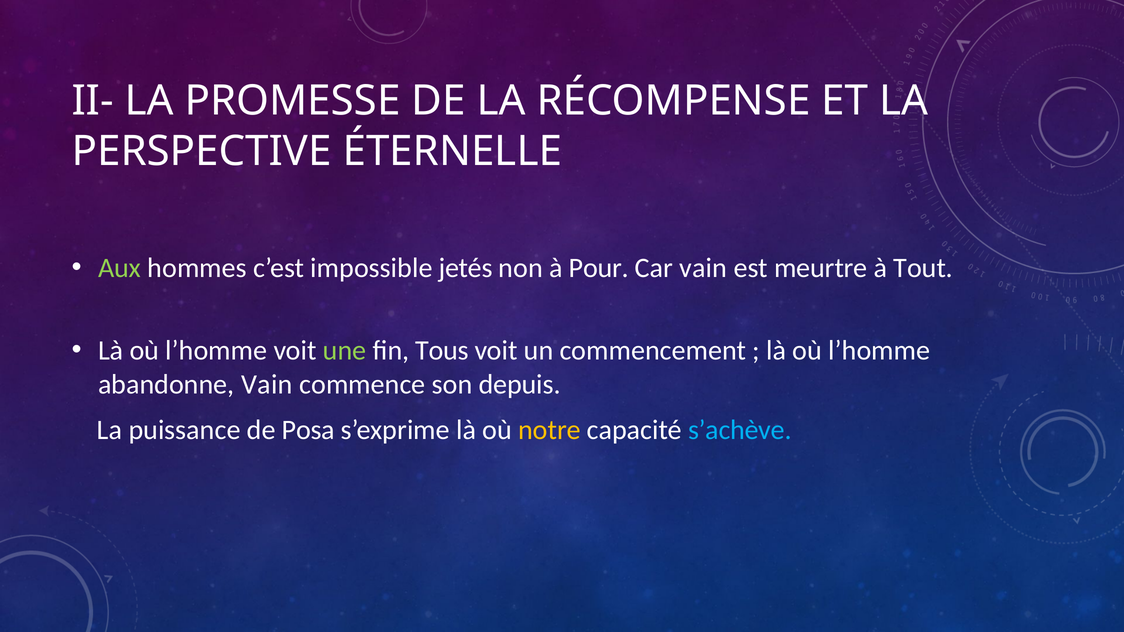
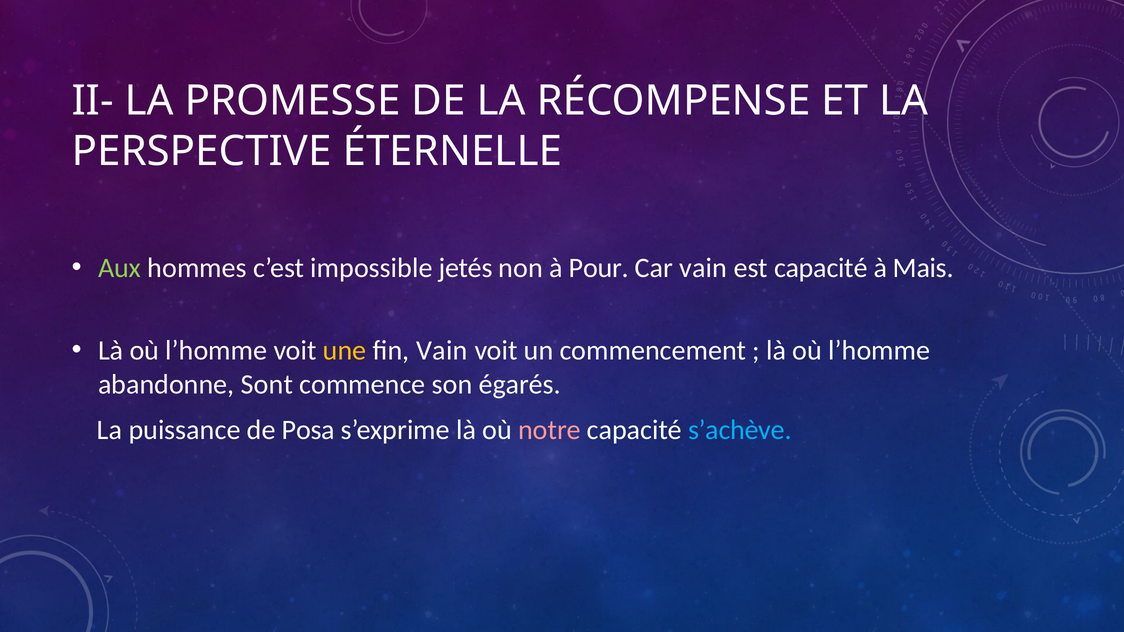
est meurtre: meurtre -> capacité (821, 268)
Tout: Tout -> Mais (923, 268)
une colour: light green -> yellow (345, 351)
fin Tous: Tous -> Vain (442, 351)
abandonne Vain: Vain -> Sont (267, 384)
depuis: depuis -> égarés (520, 384)
notre colour: yellow -> pink (549, 430)
